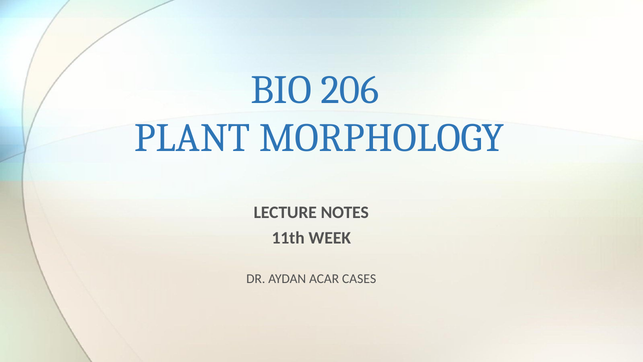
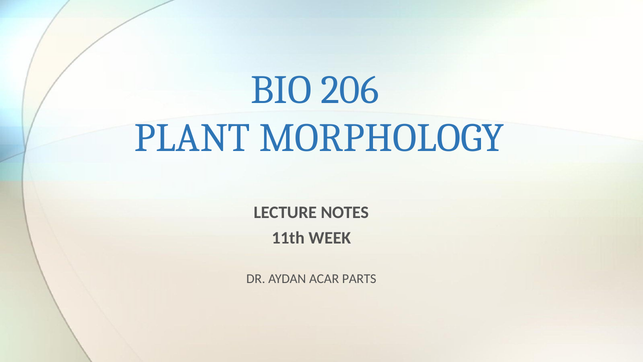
CASES: CASES -> PARTS (359, 279)
